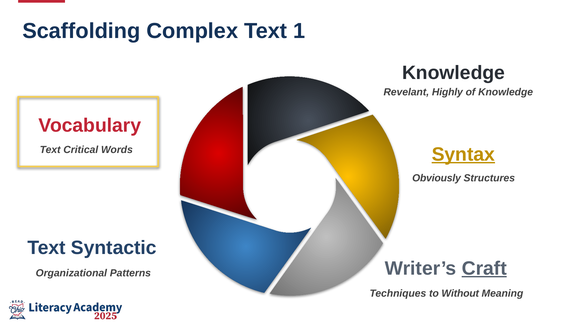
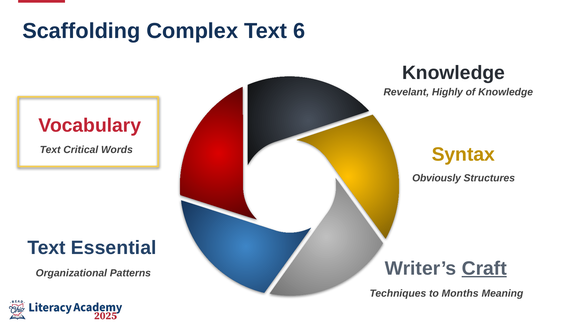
1: 1 -> 6 (299, 31)
Syntax underline: present -> none (463, 154)
Syntactic: Syntactic -> Essential (114, 247)
Without: Without -> Months (460, 293)
